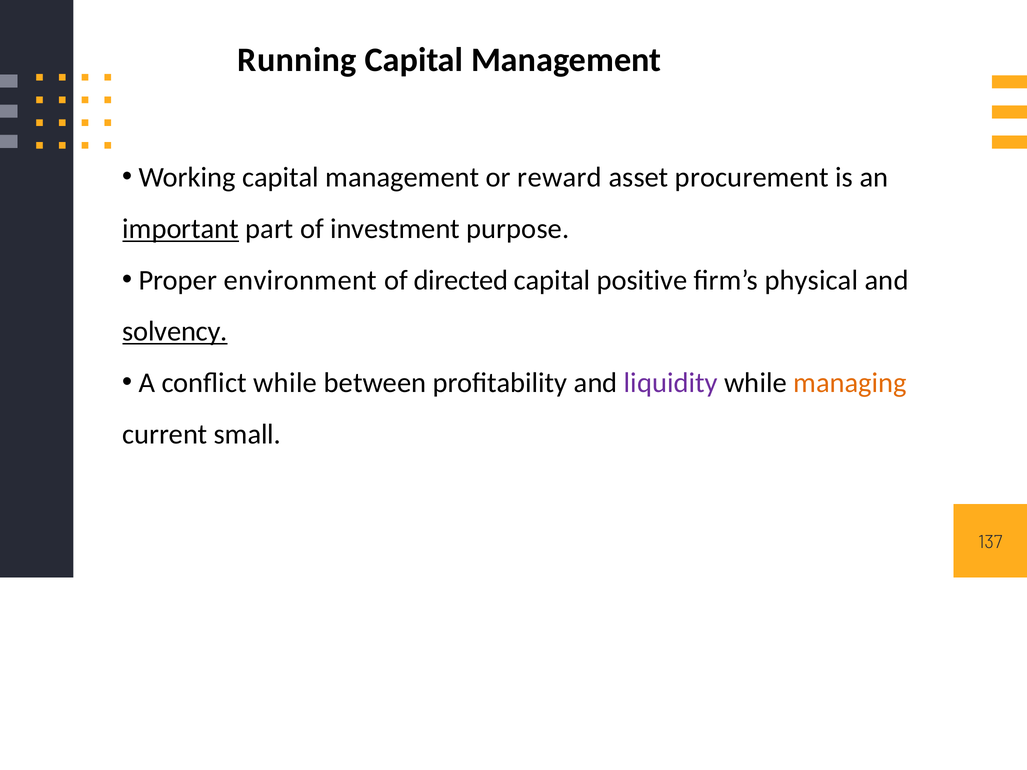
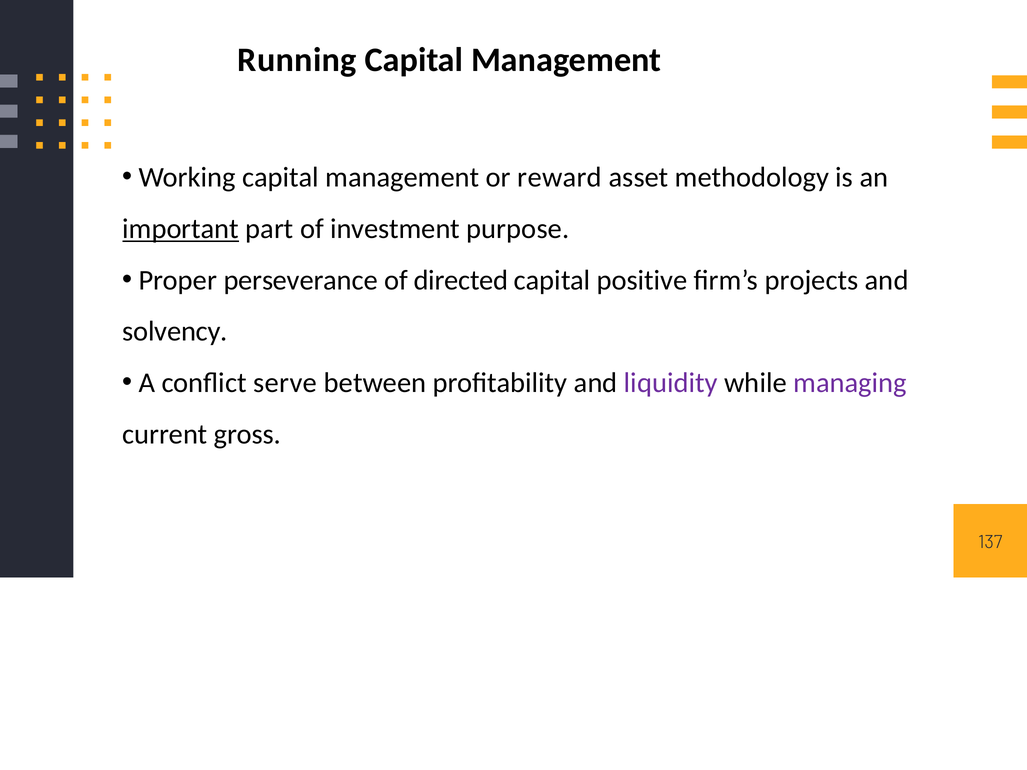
procurement: procurement -> methodology (752, 178)
environment: environment -> perseverance (301, 280)
physical: physical -> projects (811, 280)
solvency underline: present -> none (175, 332)
conflict while: while -> serve (285, 383)
managing colour: orange -> purple (850, 383)
small: small -> gross (247, 434)
